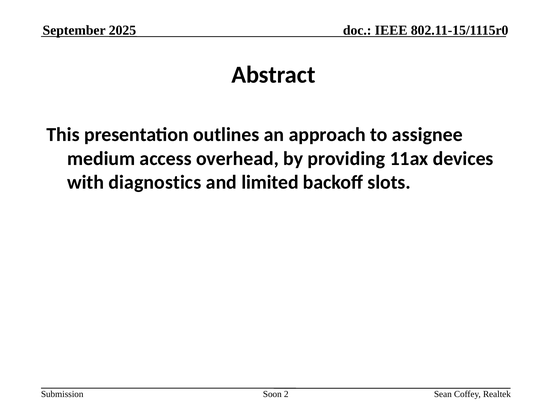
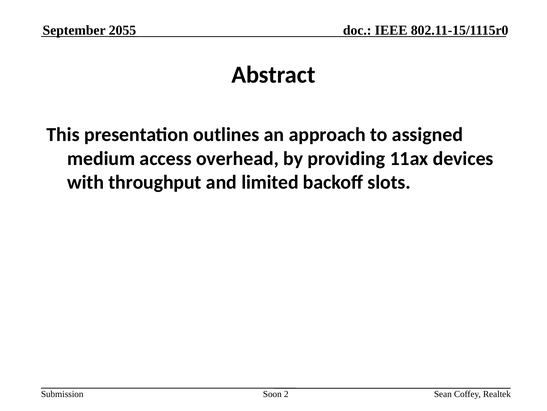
2025: 2025 -> 2055 (122, 30)
assignee: assignee -> assigned (427, 134)
diagnostics: diagnostics -> throughput (155, 182)
